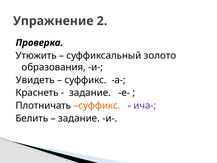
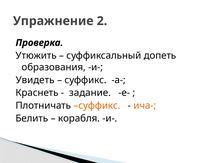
золото: золото -> допеть (160, 55)
ича- colour: purple -> orange (145, 105)
задание: задание -> корабля (79, 118)
